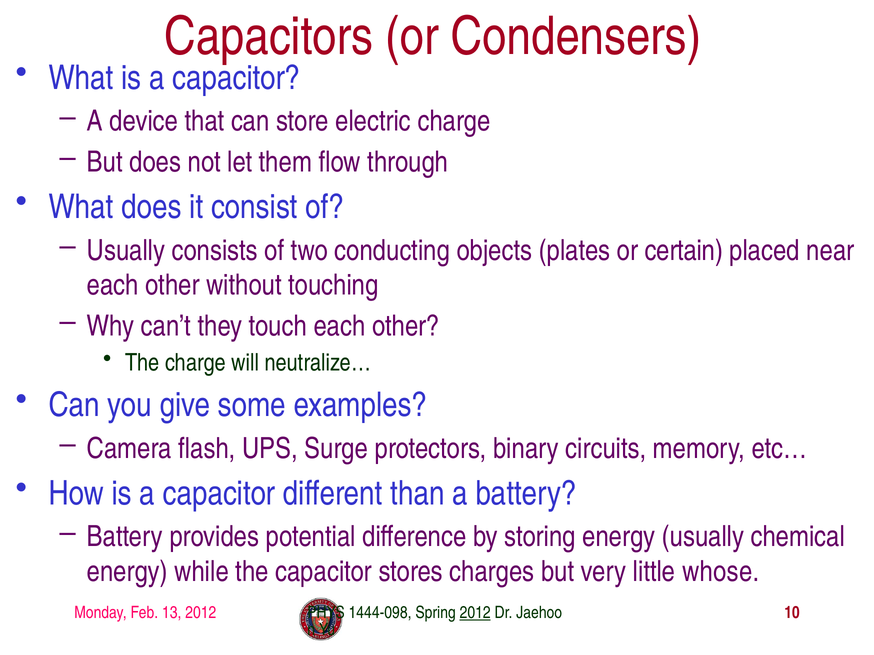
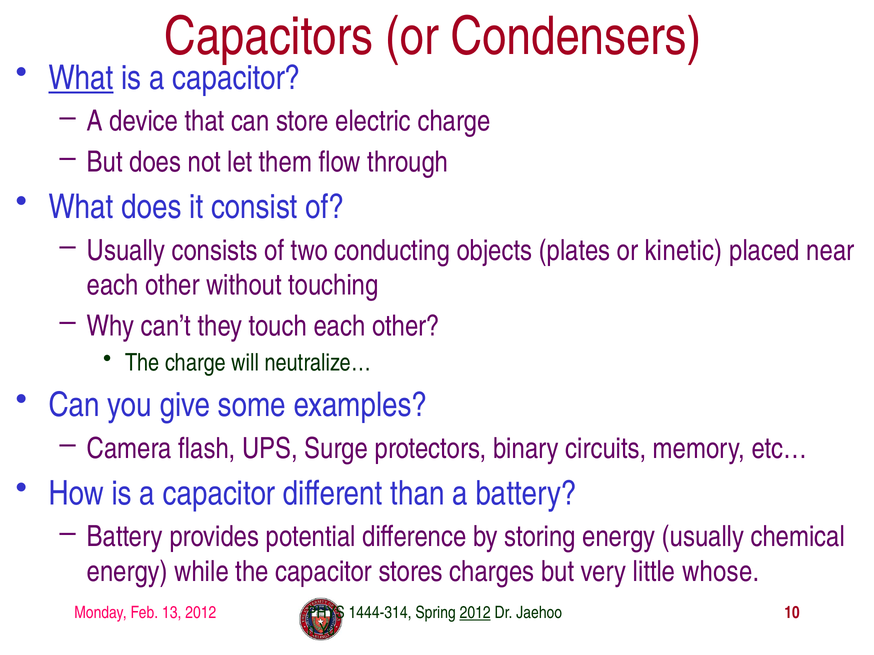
What underline: none -> present (81, 78)
certain: certain -> kinetic (684, 251)
1444-098: 1444-098 -> 1444-314 (380, 613)
